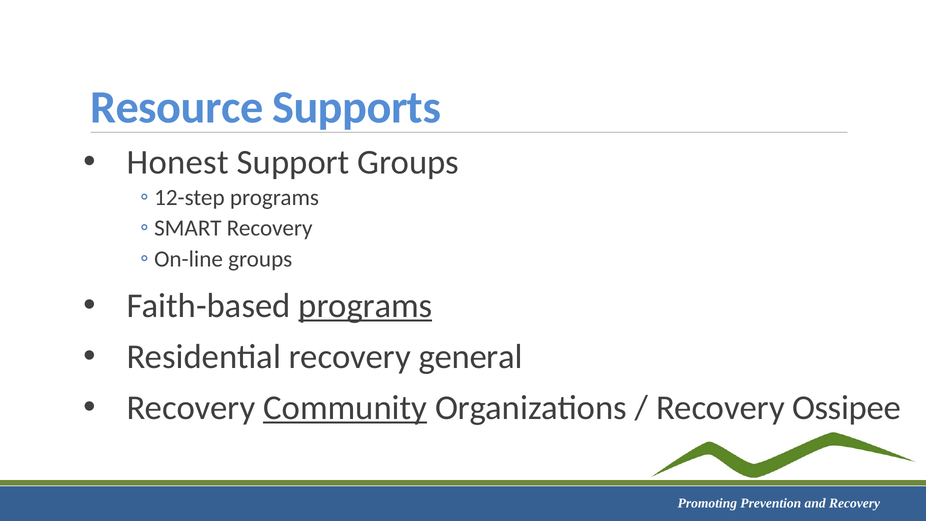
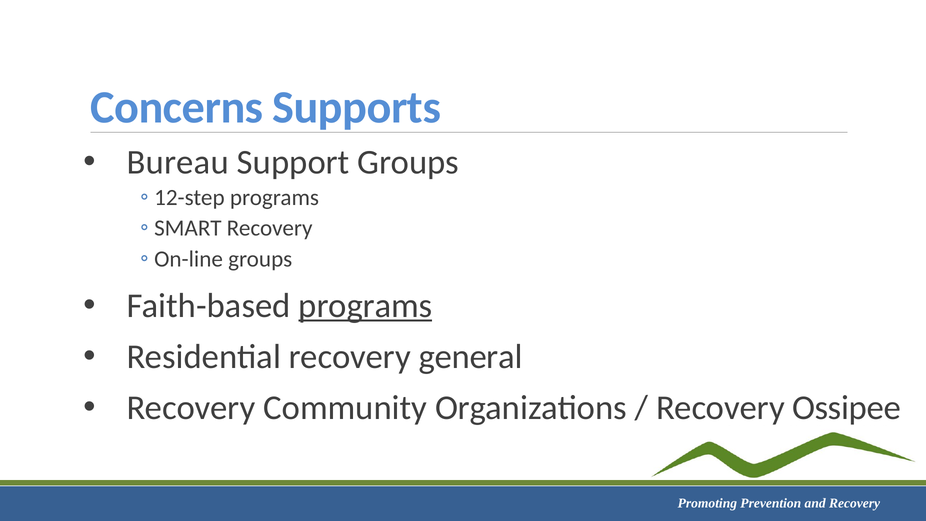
Resource: Resource -> Concerns (177, 107)
Honest: Honest -> Bureau (178, 162)
Community underline: present -> none (345, 408)
